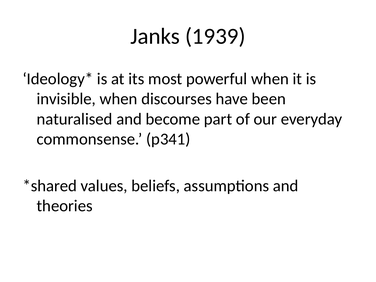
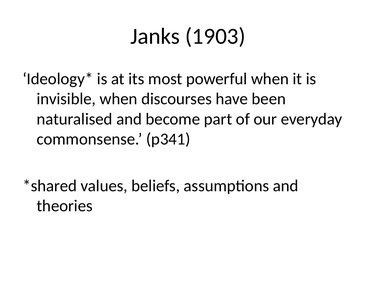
1939: 1939 -> 1903 (215, 36)
